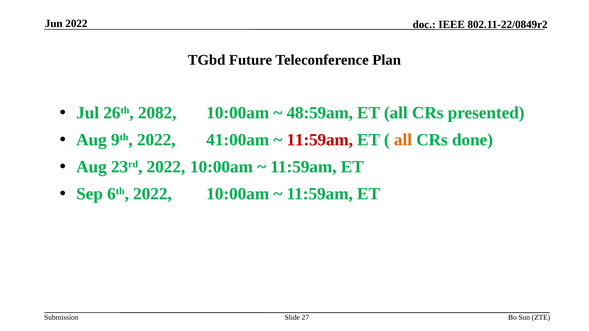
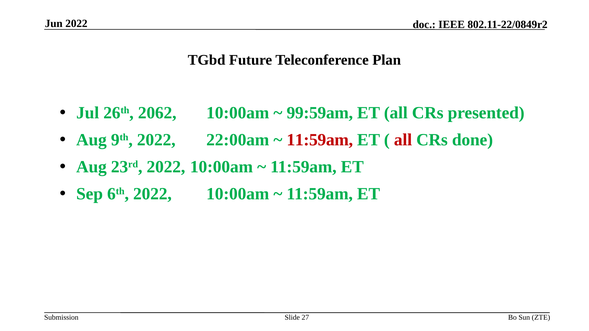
2082: 2082 -> 2062 (157, 113)
48:59am: 48:59am -> 99:59am (320, 113)
41:00am: 41:00am -> 22:00am (238, 140)
all colour: orange -> red (403, 140)
